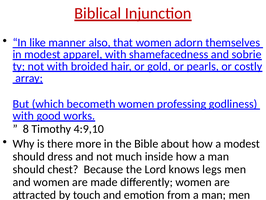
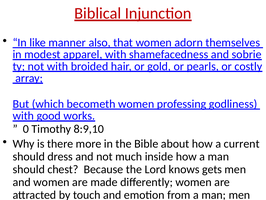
8: 8 -> 0 (26, 129)
4:9,10: 4:9,10 -> 8:9,10 (89, 129)
a modest: modest -> current (242, 143)
legs: legs -> gets (212, 169)
